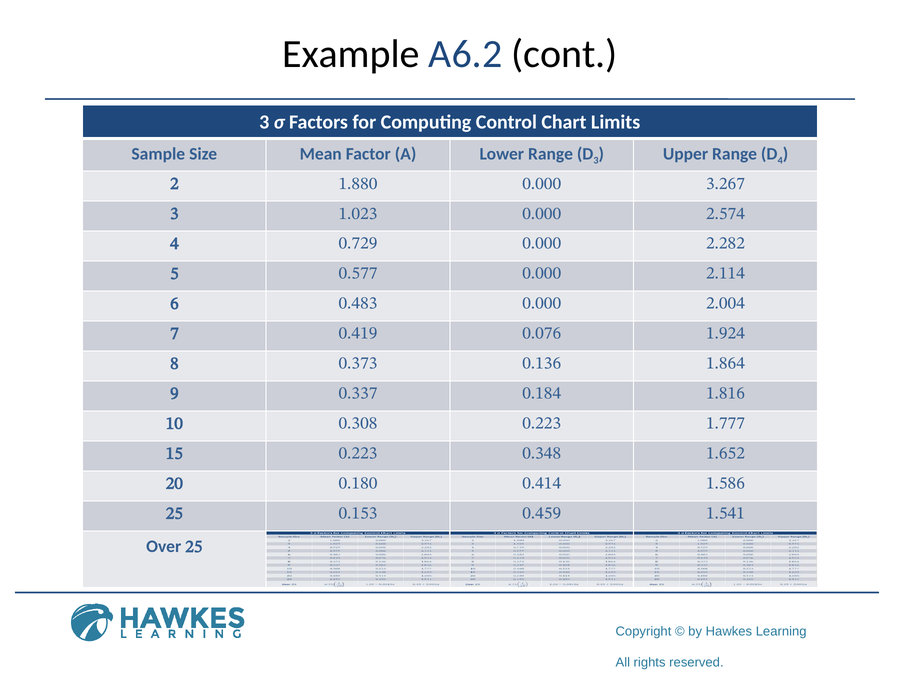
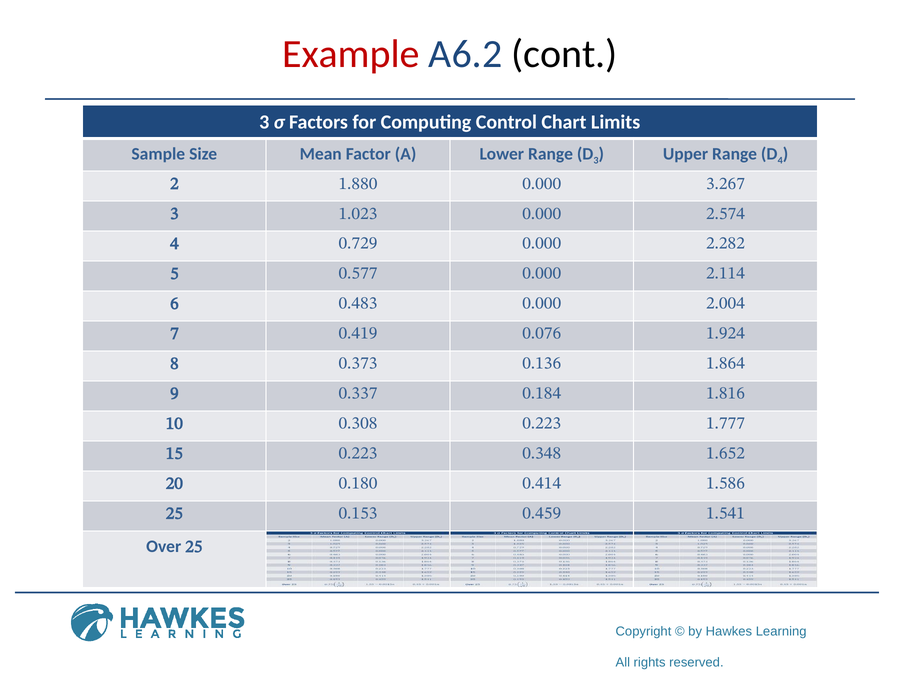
Example colour: black -> red (351, 54)
